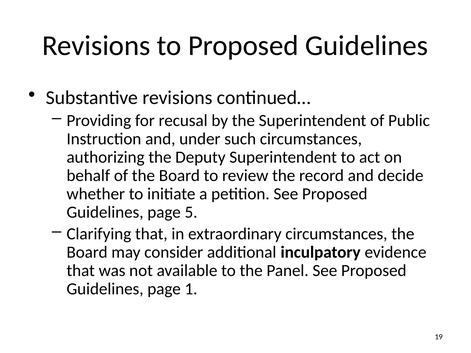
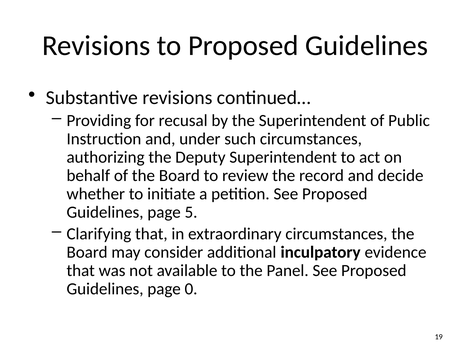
1: 1 -> 0 (191, 289)
